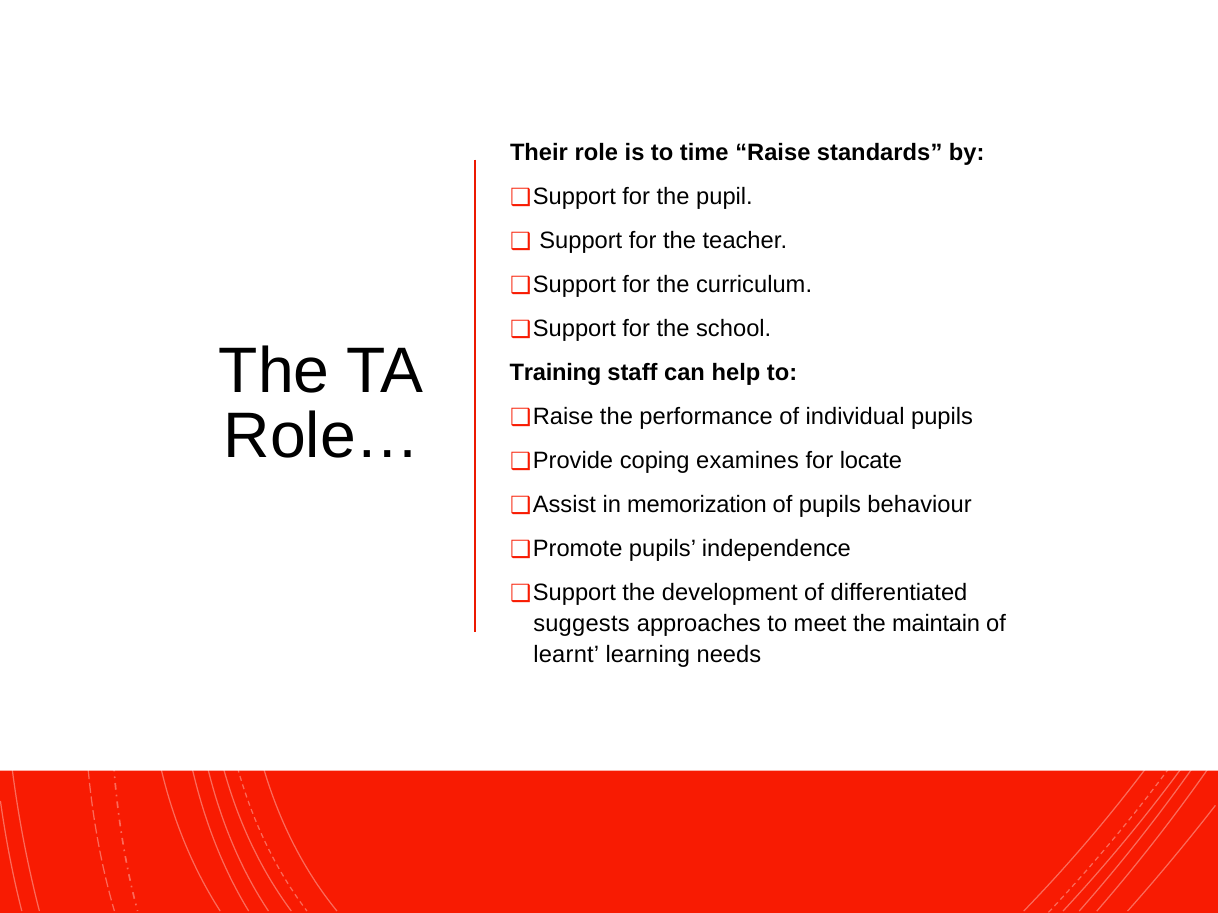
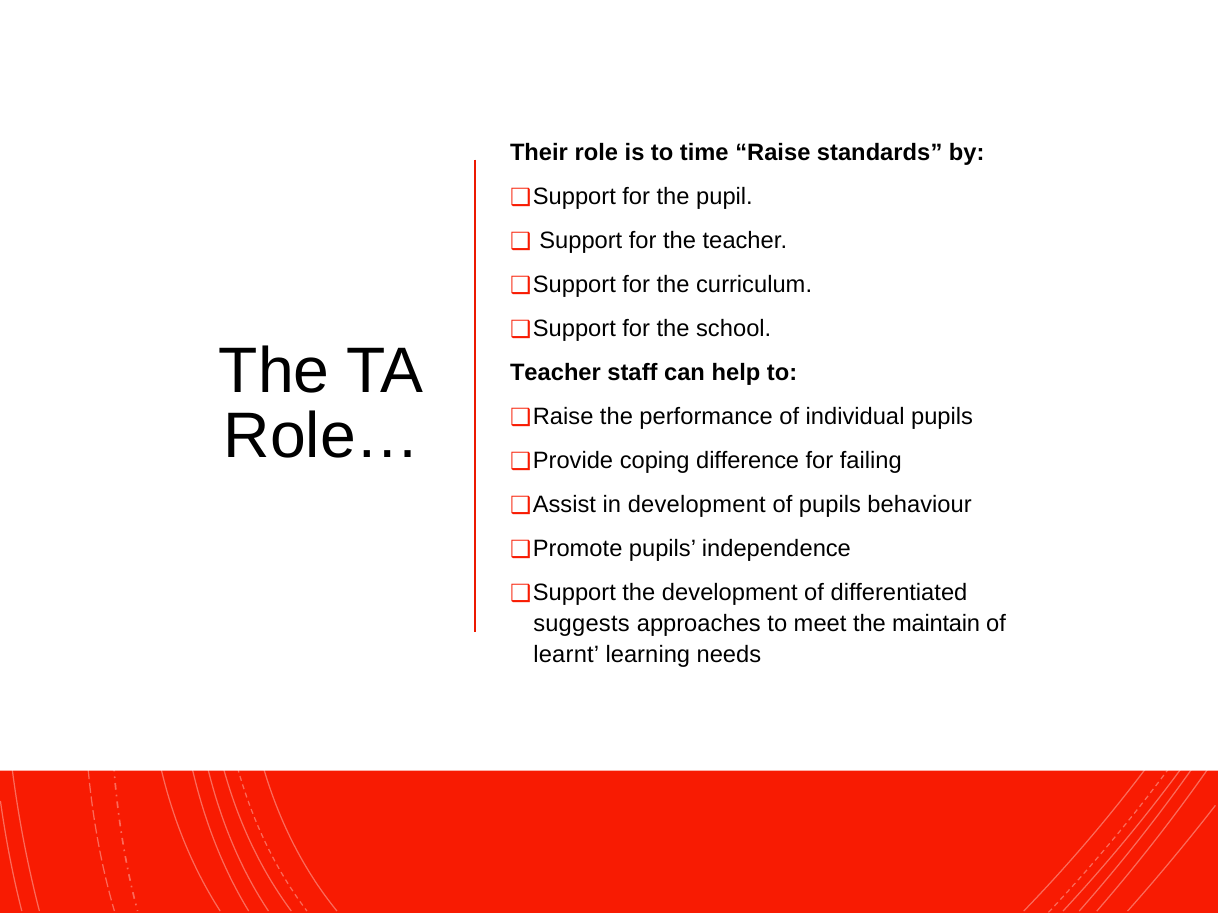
Training: Training -> Teacher (555, 373)
examines: examines -> difference (748, 461)
locate: locate -> failing (871, 461)
in memorization: memorization -> development (697, 505)
